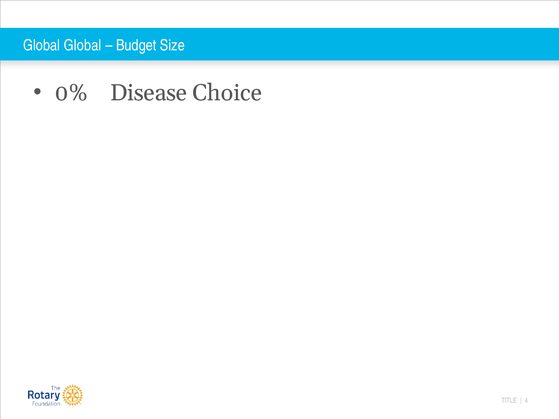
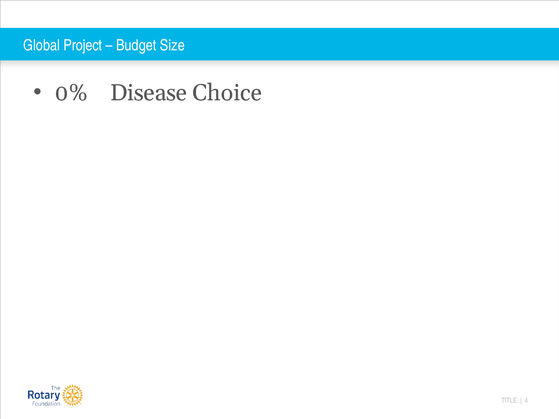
Global Global: Global -> Project (83, 45)
